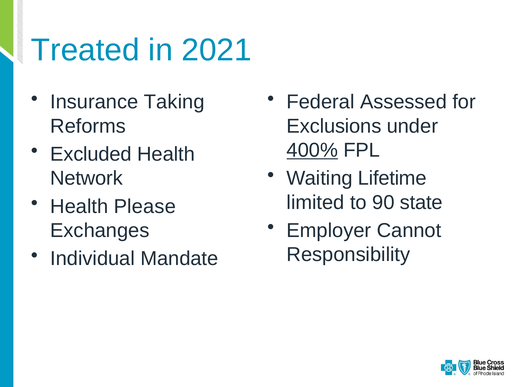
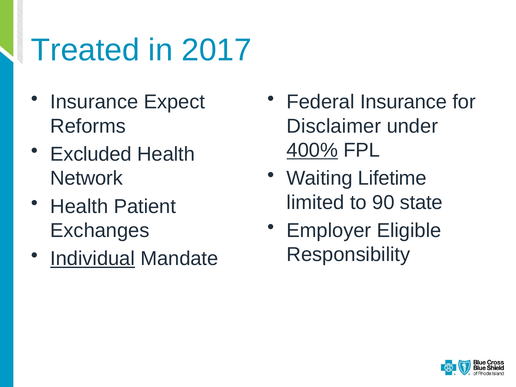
2021: 2021 -> 2017 (217, 50)
Taking: Taking -> Expect (174, 102)
Federal Assessed: Assessed -> Insurance (404, 102)
Exclusions: Exclusions -> Disclaimer (334, 126)
Please: Please -> Patient (145, 206)
Cannot: Cannot -> Eligible (409, 231)
Individual underline: none -> present (93, 259)
